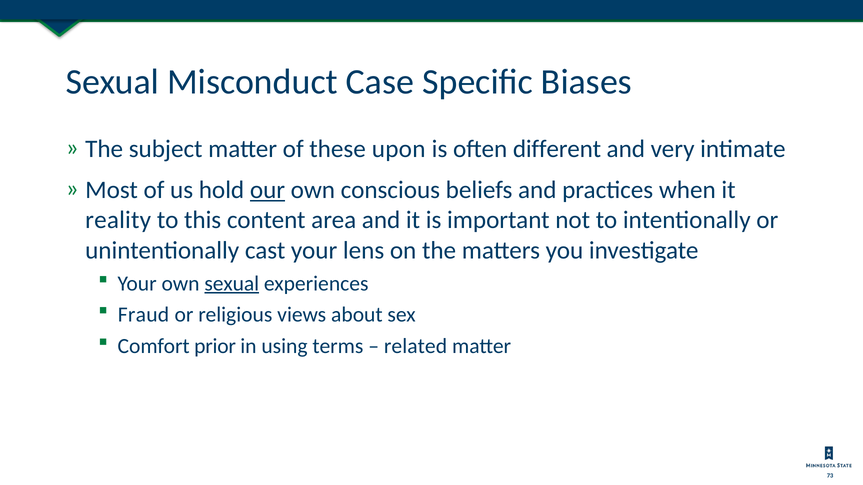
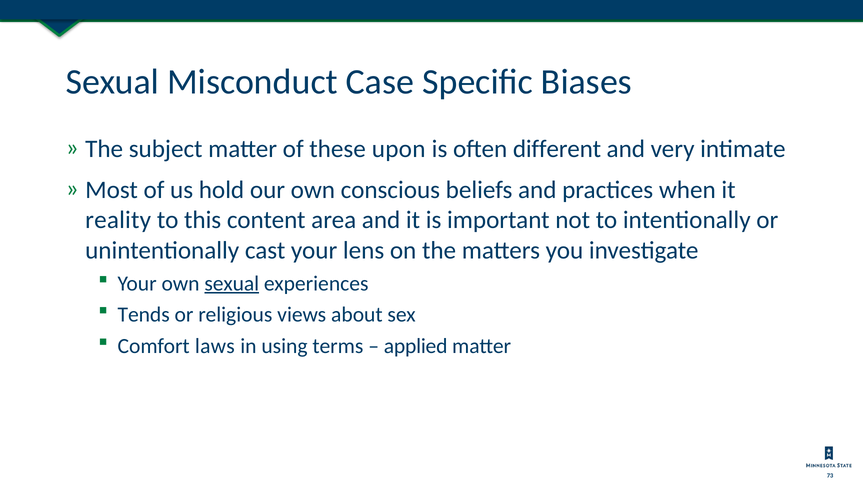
our underline: present -> none (268, 190)
Fraud: Fraud -> Tends (144, 315)
prior: prior -> laws (215, 346)
related: related -> applied (416, 346)
